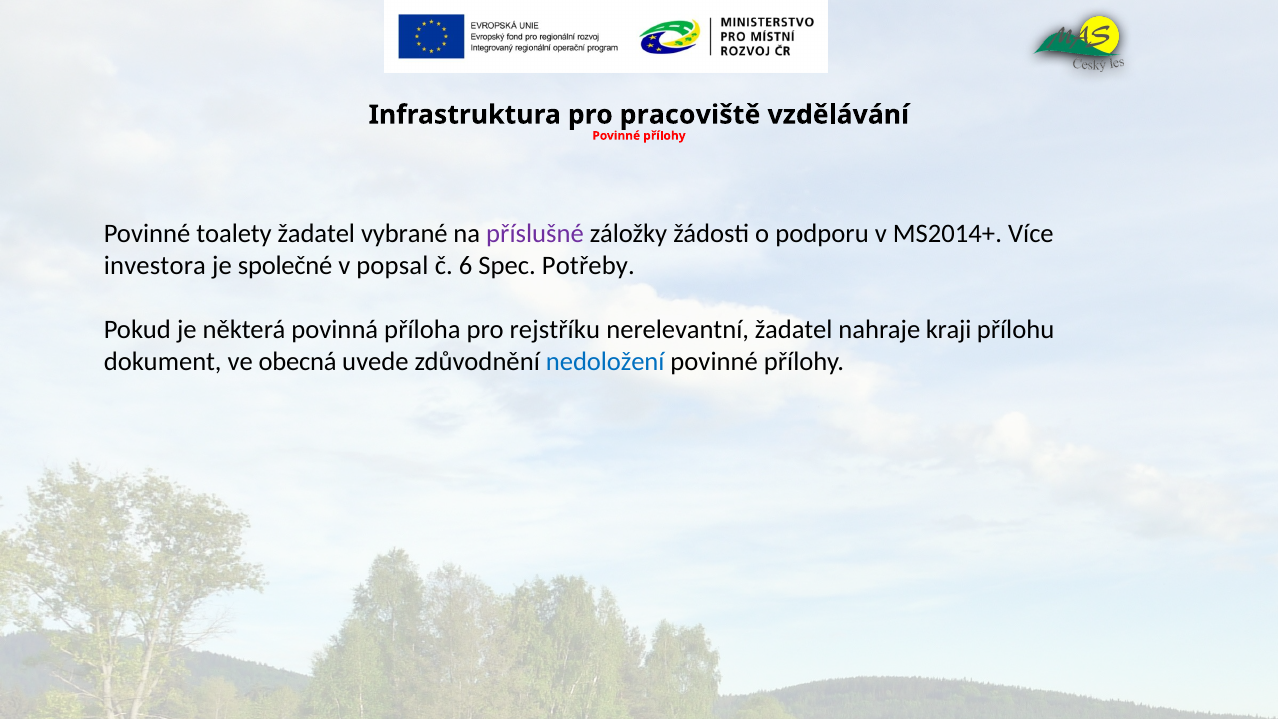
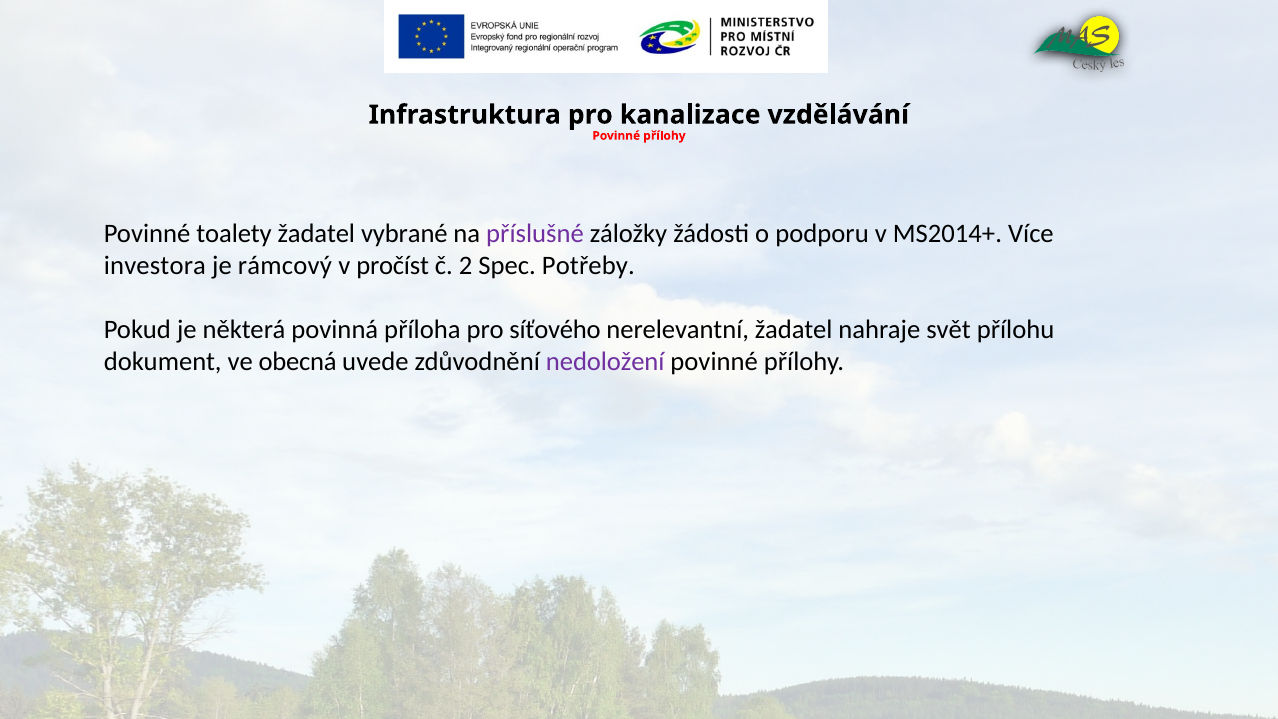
pracoviště: pracoviště -> kanalizace (690, 115)
společné: společné -> rámcový (285, 266)
popsal: popsal -> pročíst (393, 266)
6: 6 -> 2 (466, 266)
rejstříku: rejstříku -> síťového (555, 330)
kraji: kraji -> svět (949, 330)
nedoložení colour: blue -> purple (605, 362)
